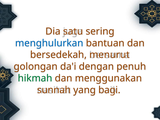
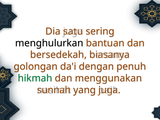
menghulurkan colour: blue -> black (49, 43)
menurut: menurut -> biasanya (110, 55)
bagi: bagi -> juga (109, 90)
